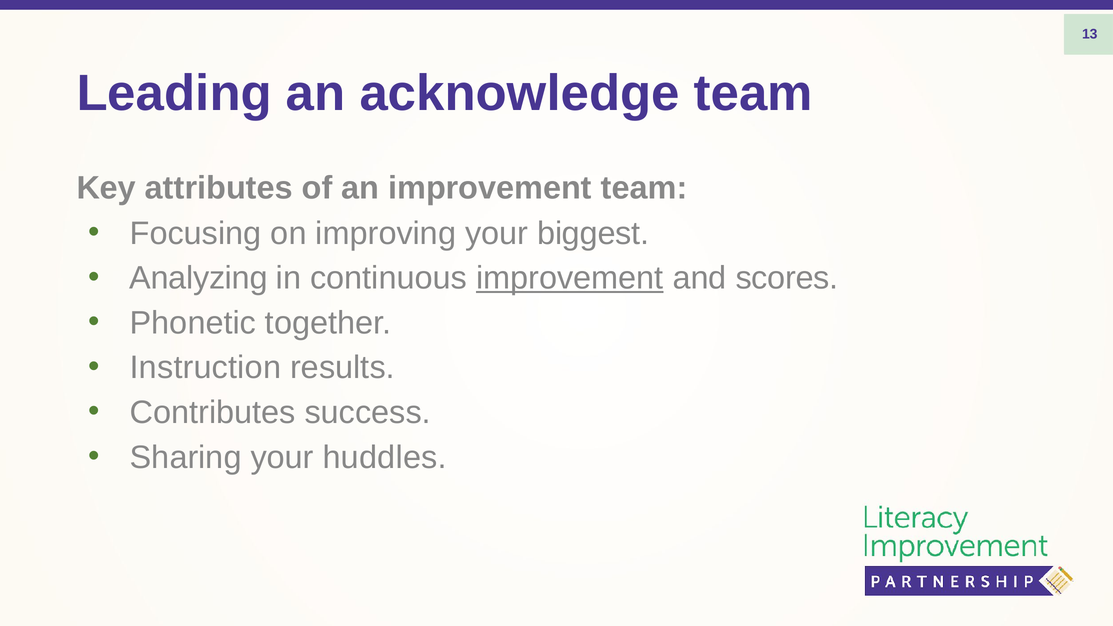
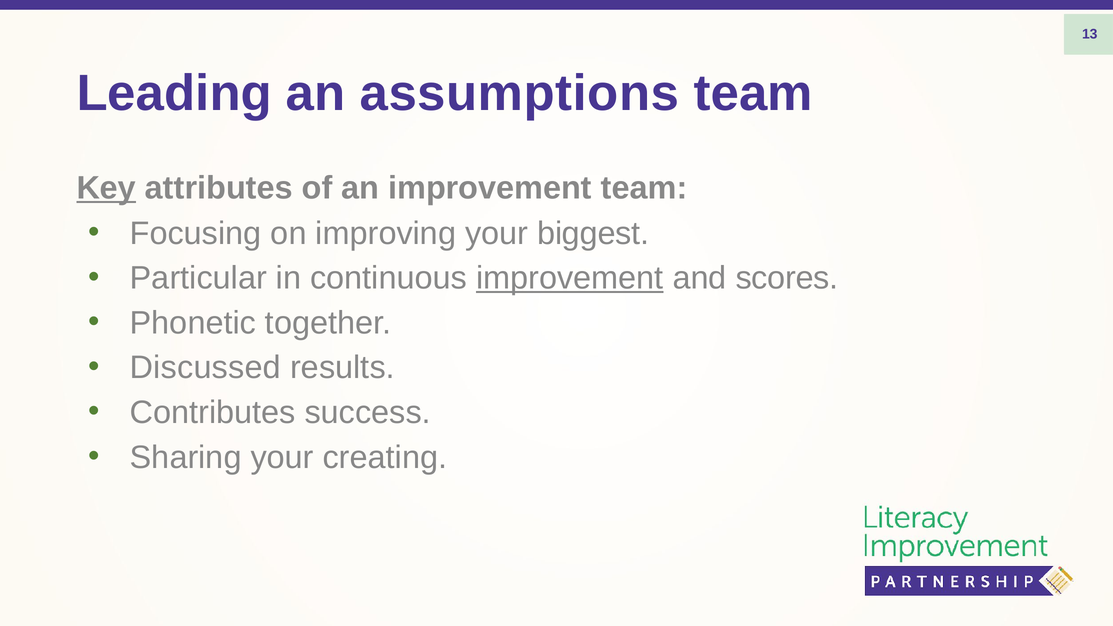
acknowledge: acknowledge -> assumptions (519, 94)
Key underline: none -> present (106, 188)
Analyzing: Analyzing -> Particular (198, 278)
Instruction: Instruction -> Discussed (205, 368)
huddles: huddles -> creating (385, 457)
